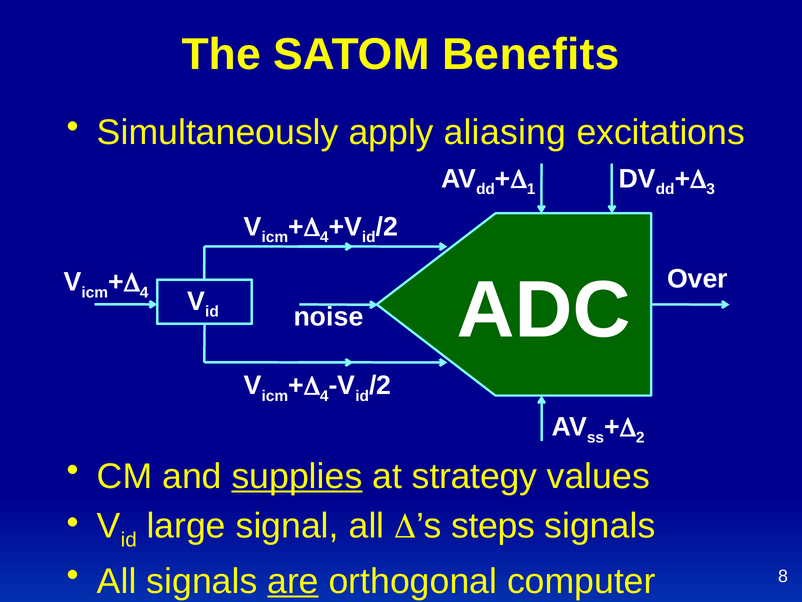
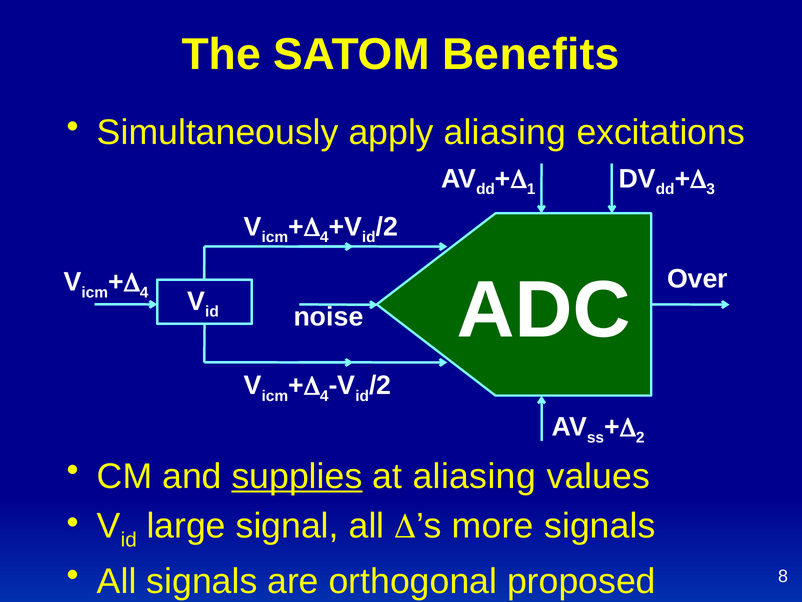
at strategy: strategy -> aliasing (474, 476)
steps: steps -> more (493, 525)
are underline: present -> none (293, 581)
computer: computer -> proposed (581, 581)
